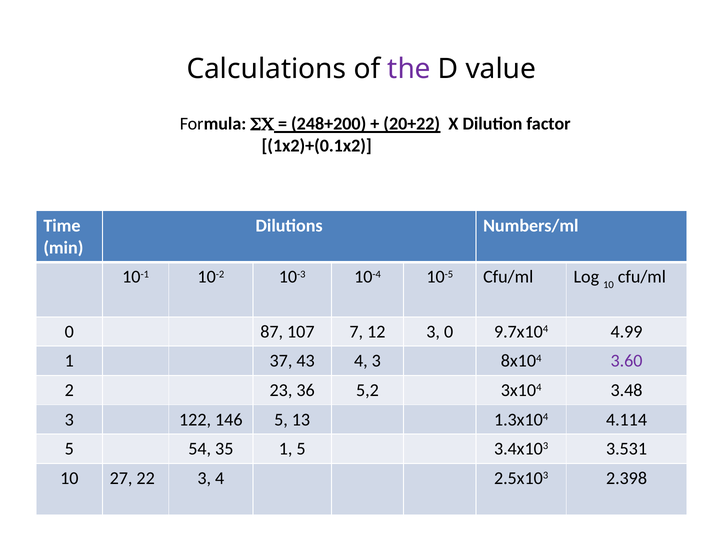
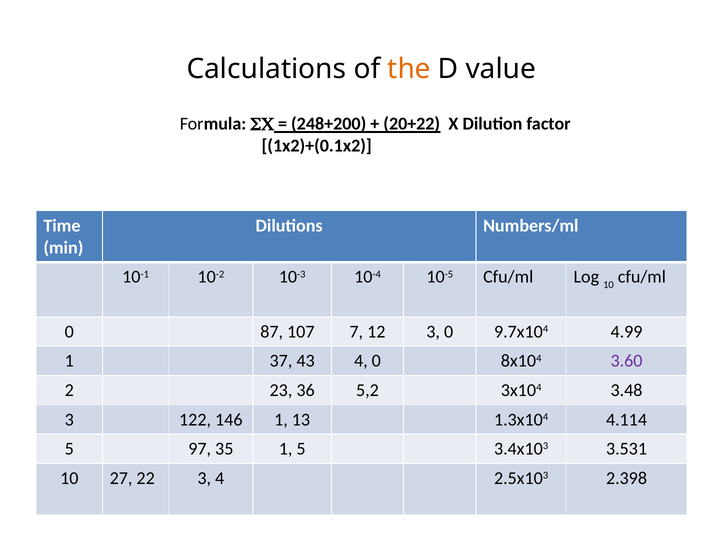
the colour: purple -> orange (409, 69)
4 3: 3 -> 0 (376, 361)
146 5: 5 -> 1 (281, 420)
54: 54 -> 97 (200, 449)
